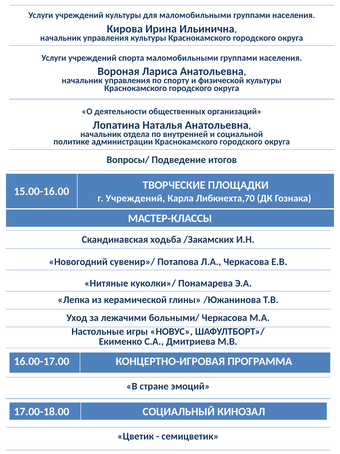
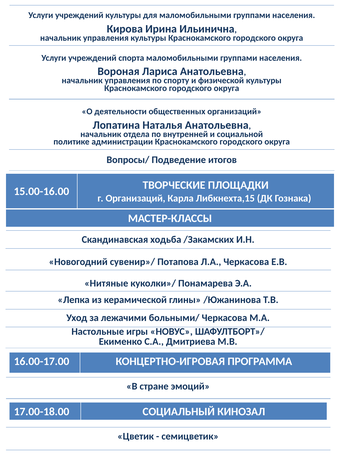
г Учреждений: Учреждений -> Организаций (135, 198)
Либкнехта,70: Либкнехта,70 -> Либкнехта,15 (225, 198)
